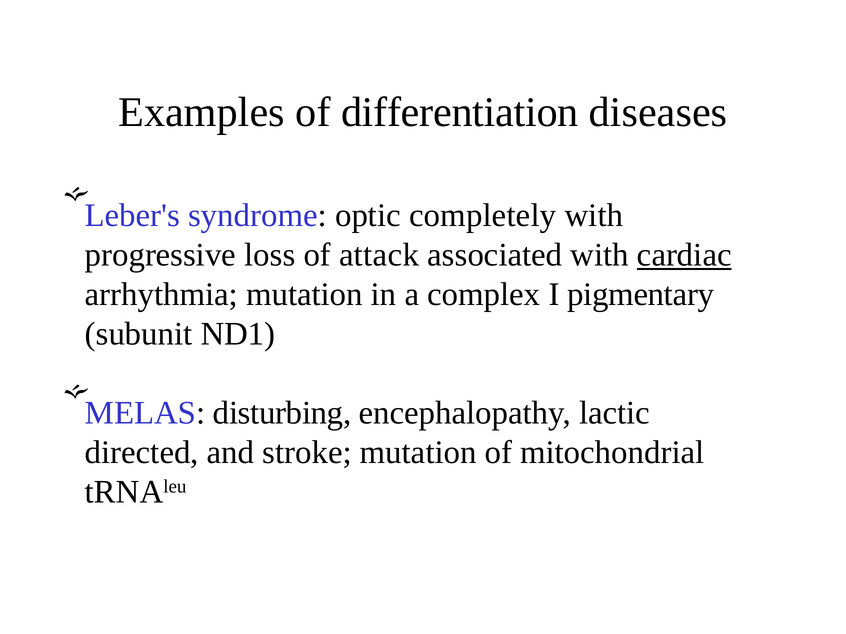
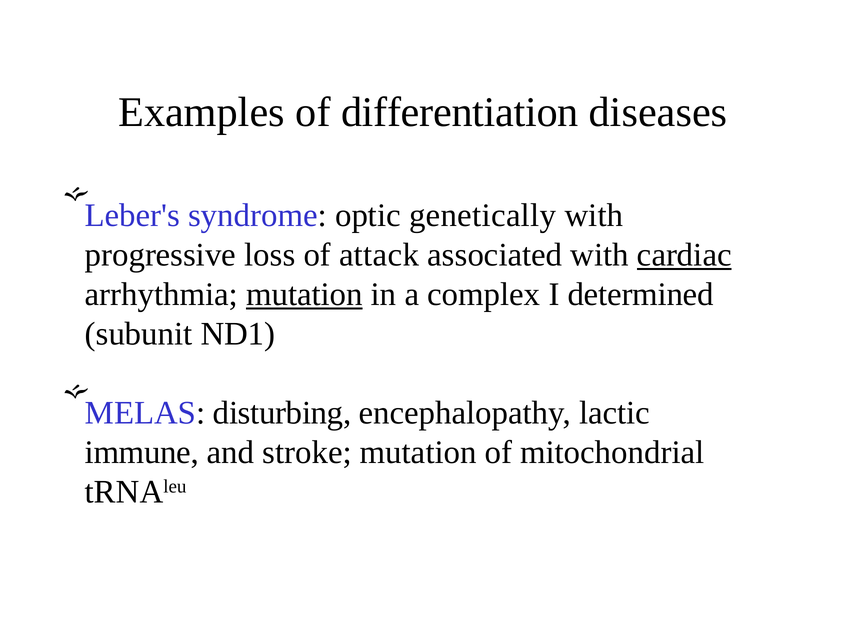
completely: completely -> genetically (483, 216)
mutation underline: none -> present (304, 295)
pigmentary: pigmentary -> determined (641, 295)
directed: directed -> immune (142, 453)
